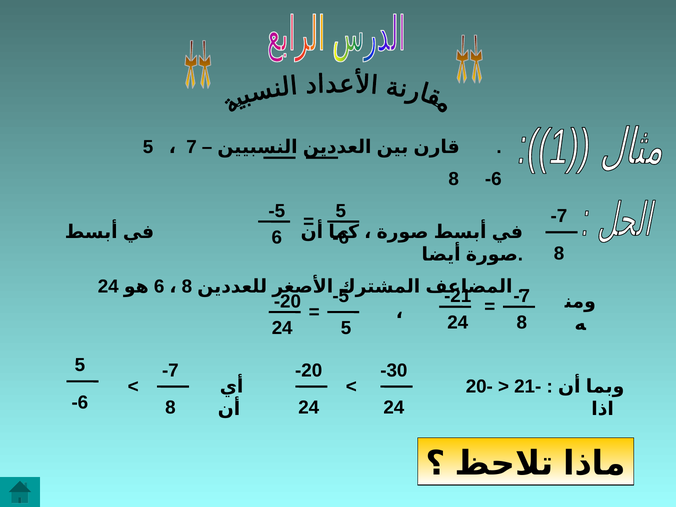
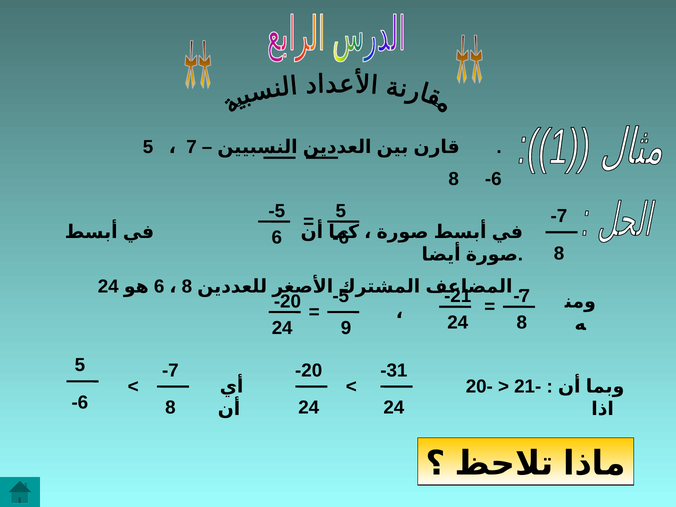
24 5: 5 -> 9 (346, 328)
-30: -30 -> -31 (394, 371)
